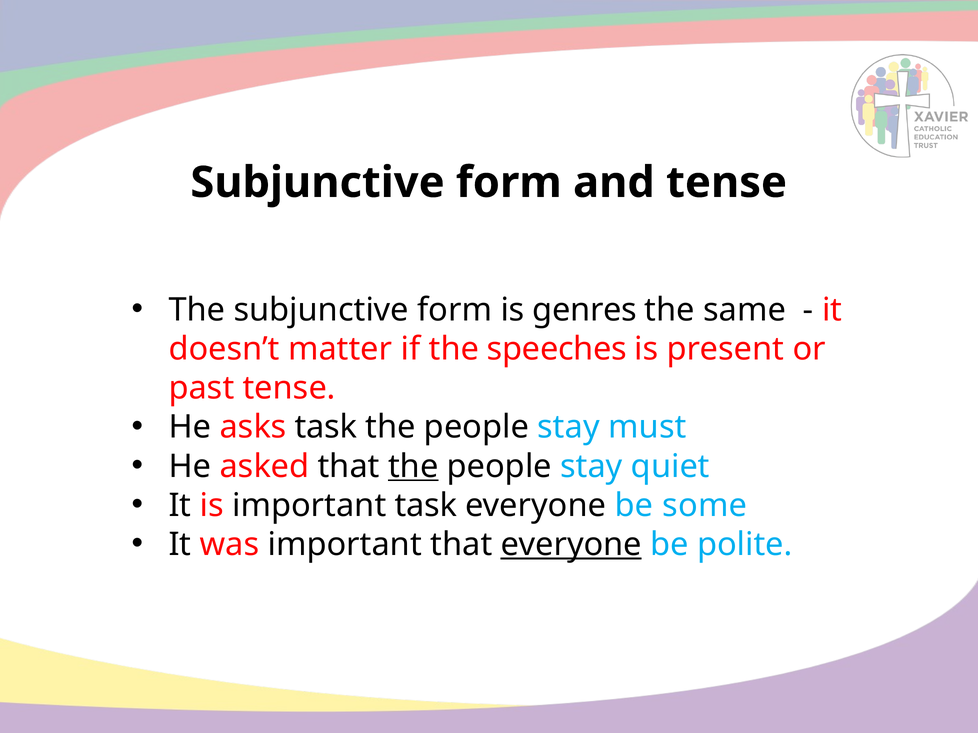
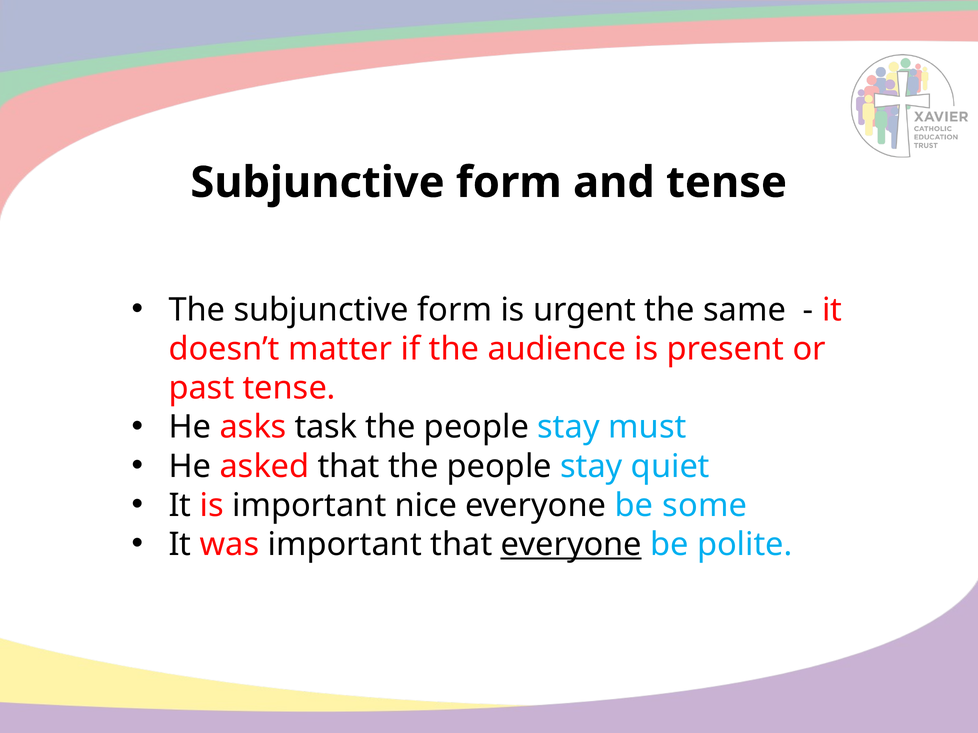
genres: genres -> urgent (585, 310)
speeches: speeches -> audience (557, 349)
the underline: present -> none (413, 467)
important task: task -> nice (426, 506)
